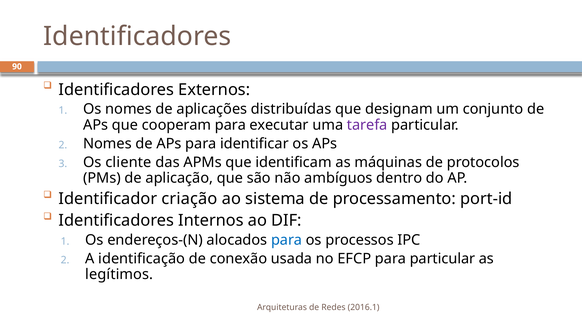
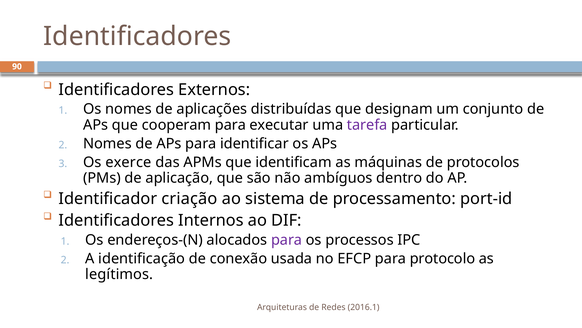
cliente: cliente -> exerce (128, 162)
para colour: blue -> purple (287, 240)
para particular: particular -> protocolo (442, 258)
